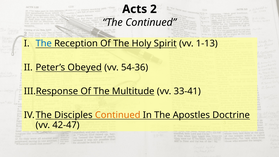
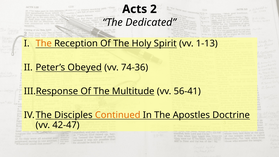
The Continued: Continued -> Dedicated (151, 22)
The colour: blue -> orange (44, 44)
54-36: 54-36 -> 74-36 (135, 67)
33-41: 33-41 -> 56-41 (187, 91)
